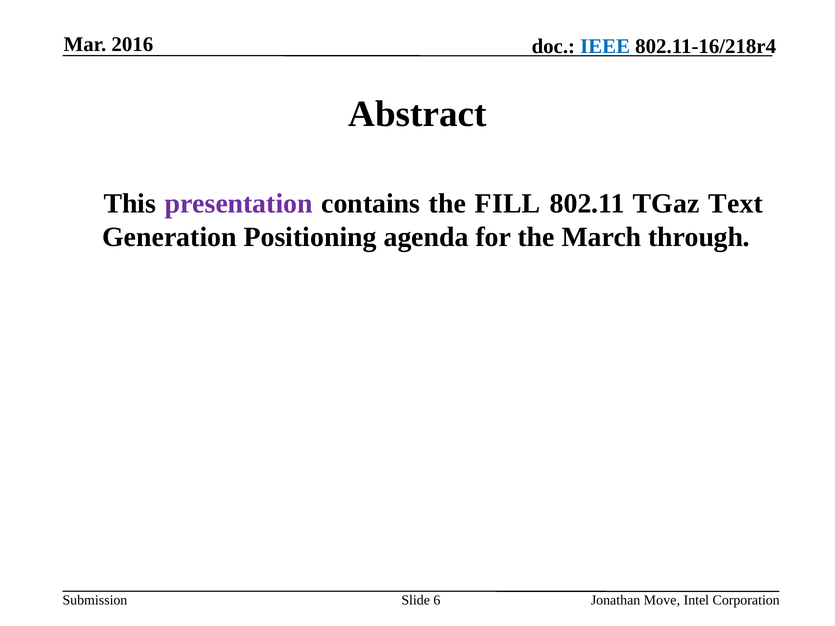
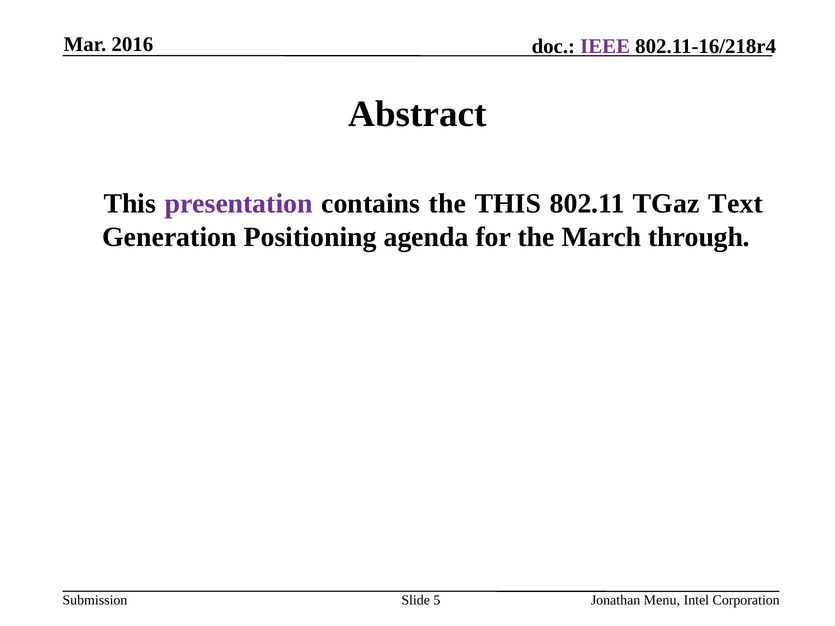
IEEE colour: blue -> purple (605, 46)
the FILL: FILL -> THIS (508, 204)
6: 6 -> 5 (437, 601)
Move: Move -> Menu (662, 601)
